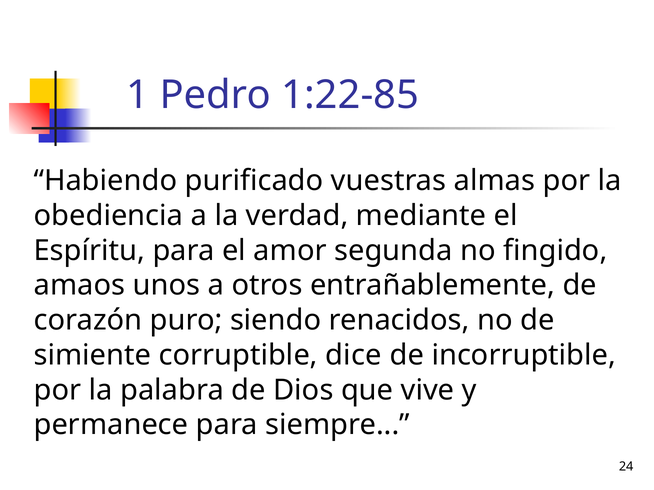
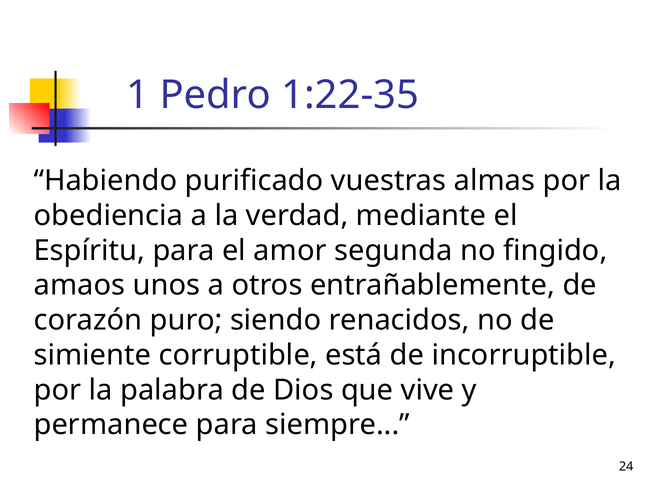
1:22-85: 1:22-85 -> 1:22-35 (350, 95)
dice: dice -> está (354, 355)
